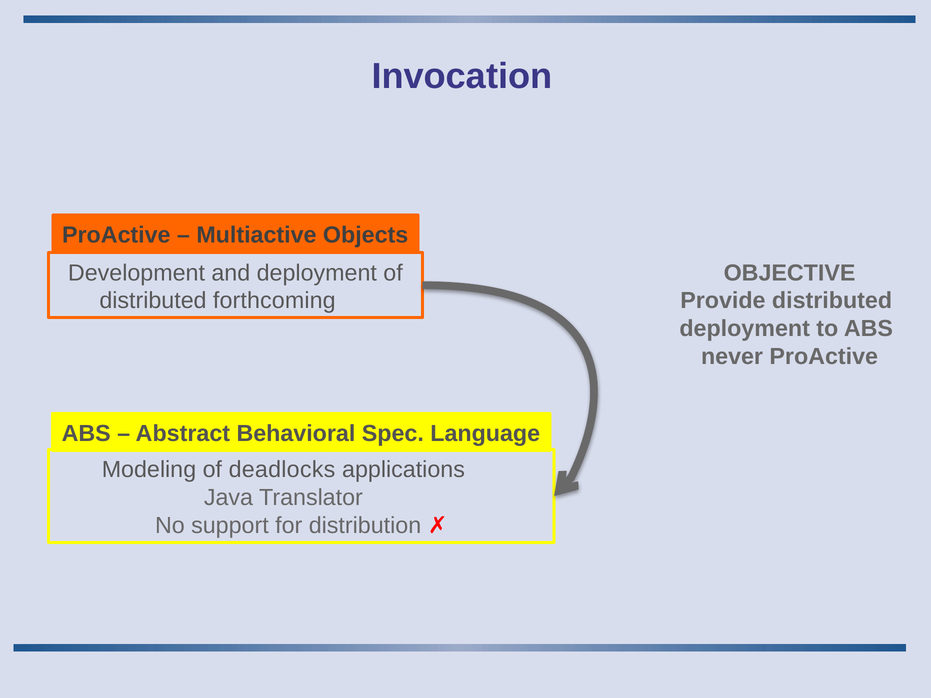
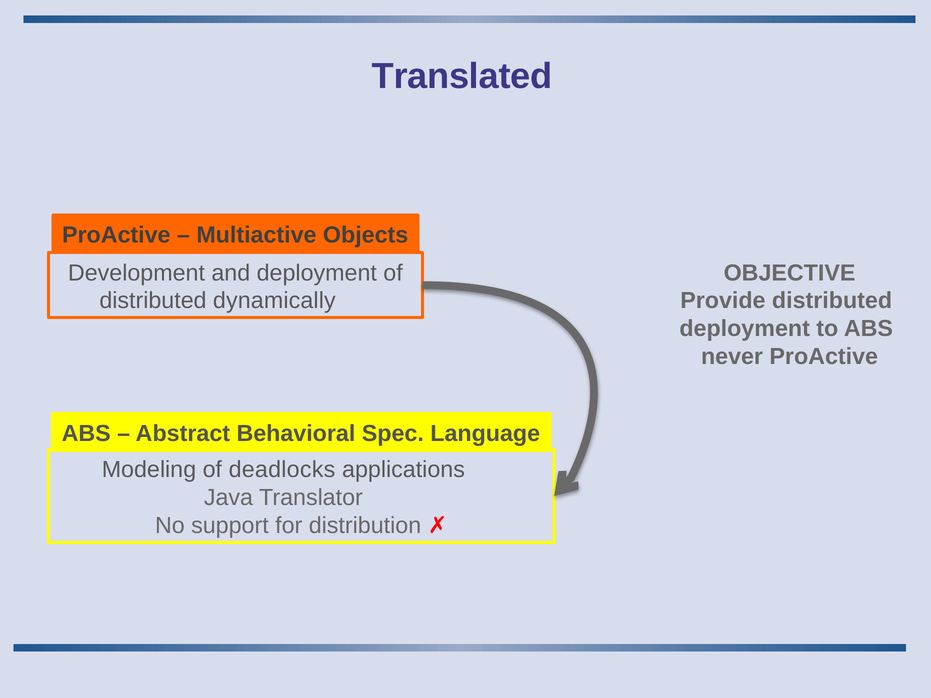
Invocation: Invocation -> Translated (462, 76)
forthcoming: forthcoming -> dynamically (274, 301)
